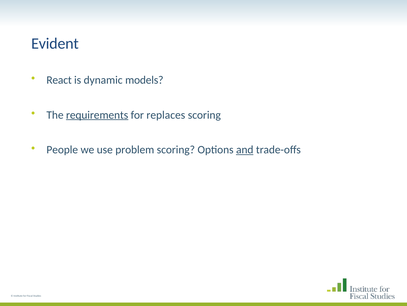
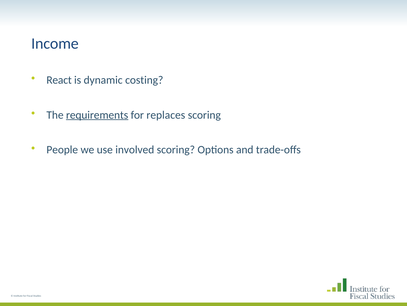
Evident: Evident -> Income (55, 44)
models: models -> costing (144, 80)
problem: problem -> involved (135, 149)
and underline: present -> none (245, 149)
